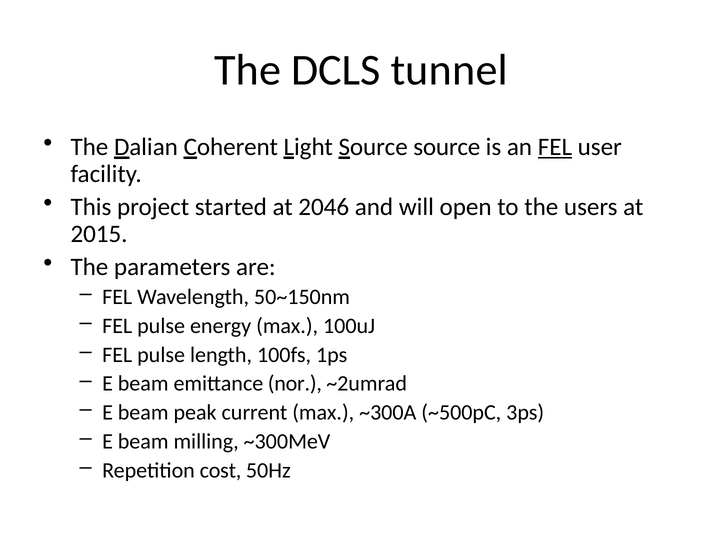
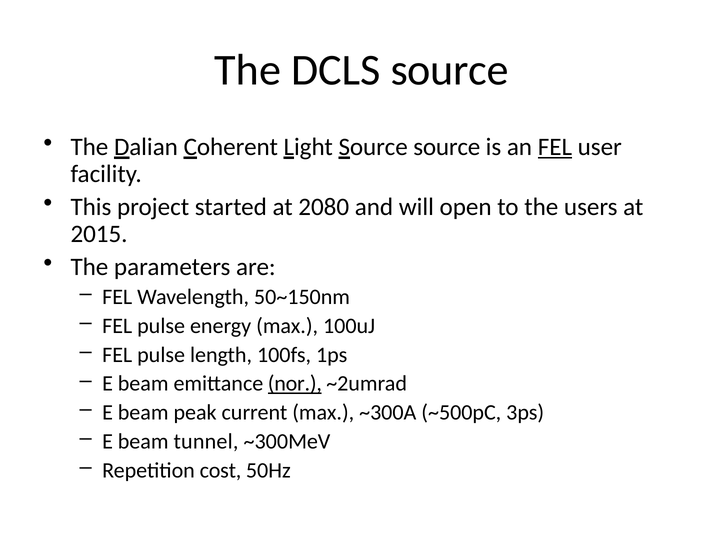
DCLS tunnel: tunnel -> source (450, 70)
2046: 2046 -> 2080 (324, 207)
nor underline: none -> present (295, 384)
milling: milling -> tunnel (206, 442)
